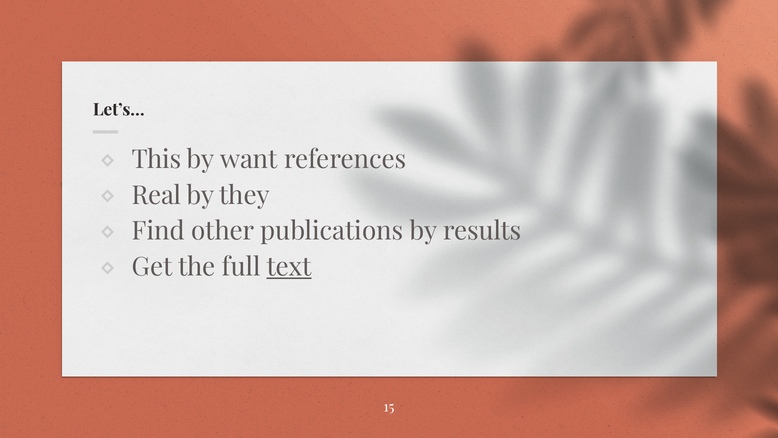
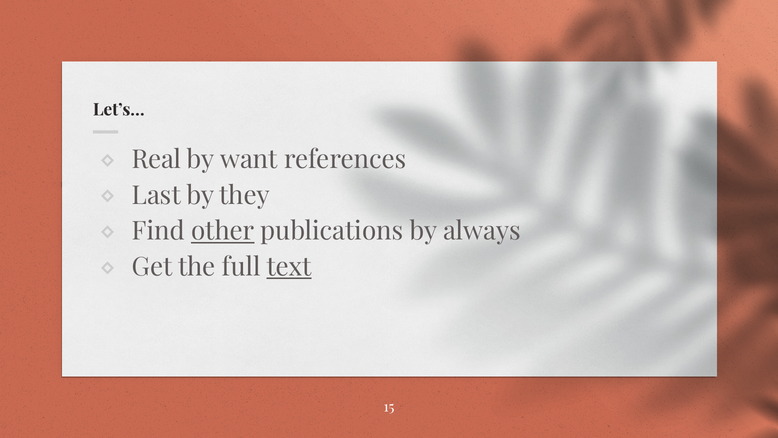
This: This -> Real (156, 160)
Real: Real -> Last (156, 195)
other underline: none -> present (223, 231)
results: results -> always (482, 231)
